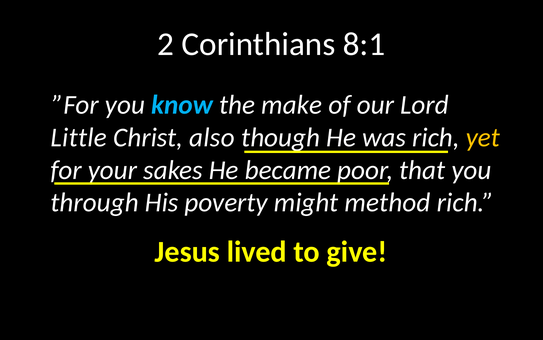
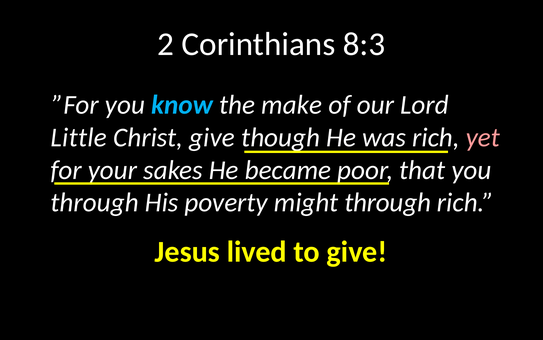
8:1: 8:1 -> 8:3 (364, 44)
Christ also: also -> give (212, 137)
yet colour: yellow -> pink (483, 137)
might method: method -> through (388, 202)
